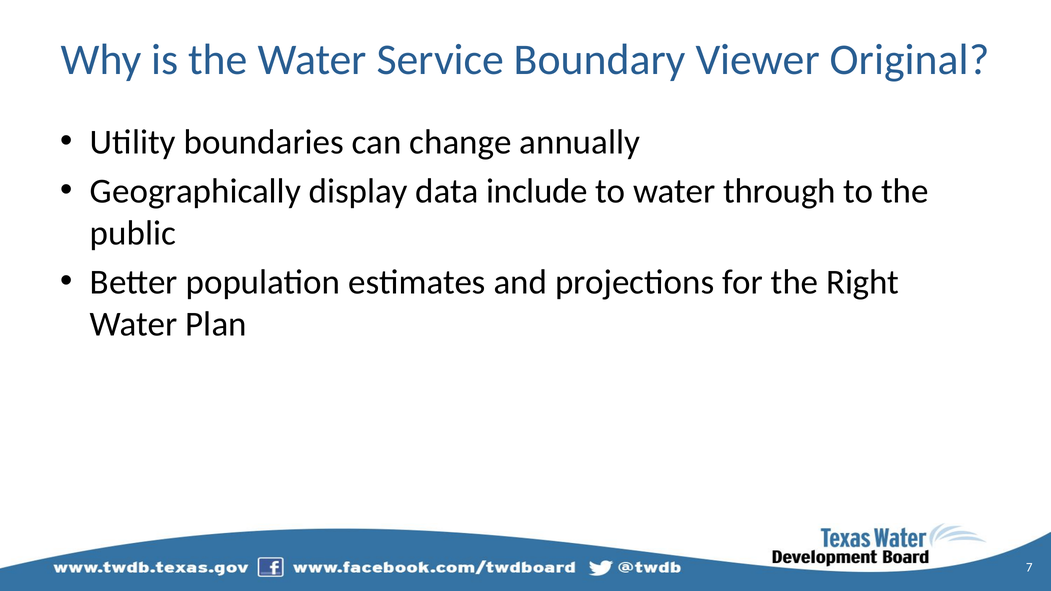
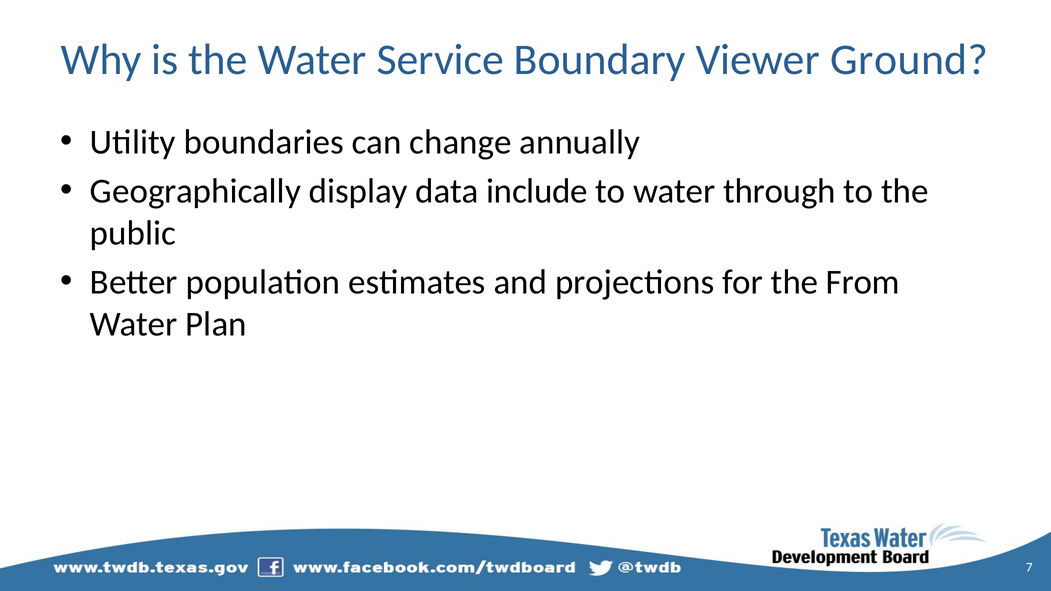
Original: Original -> Ground (909, 60)
Right: Right -> From (863, 282)
